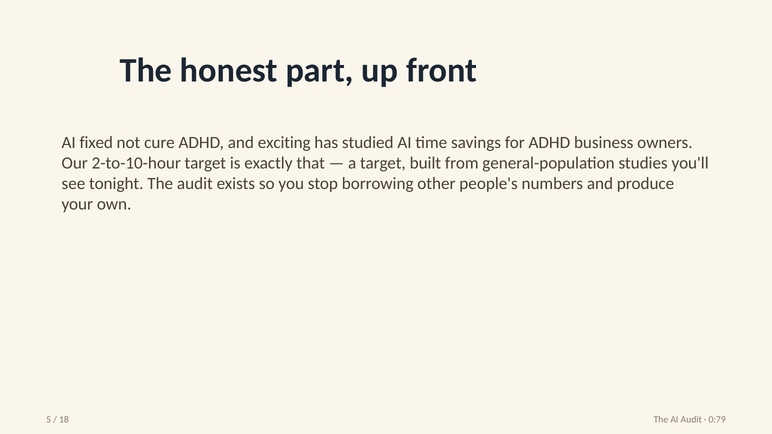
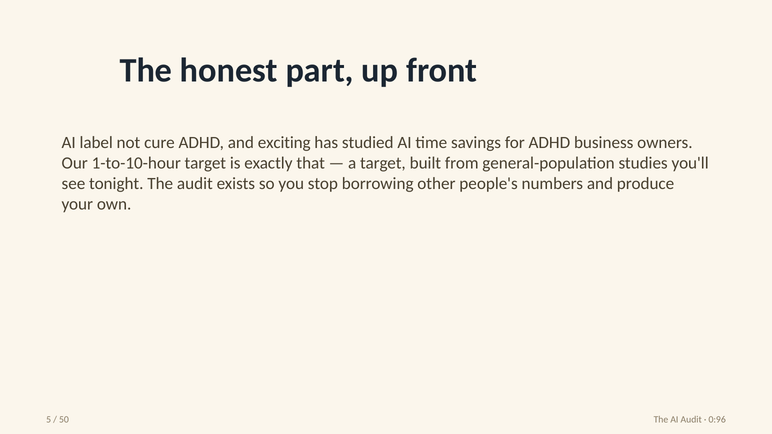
fixed: fixed -> label (96, 143)
2-to-10-hour: 2-to-10-hour -> 1-to-10-hour (136, 163)
18: 18 -> 50 (64, 420)
0:79: 0:79 -> 0:96 (717, 420)
